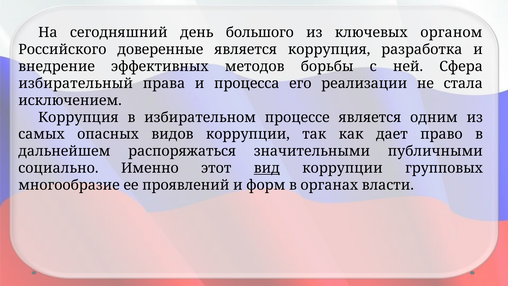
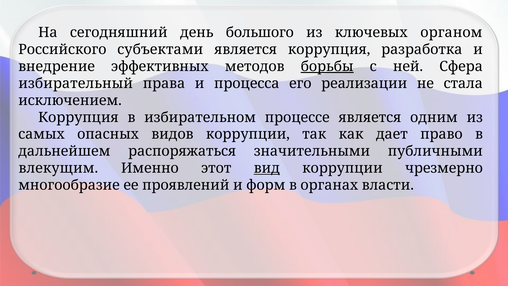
доверенные: доверенные -> субъектами (160, 50)
борьбы underline: none -> present (327, 66)
социально: социально -> влекущим (58, 168)
групповых: групповых -> чрезмерно (444, 168)
